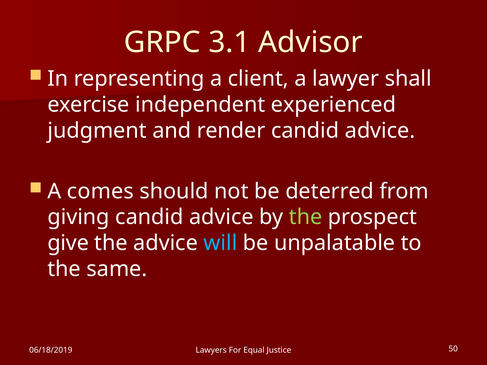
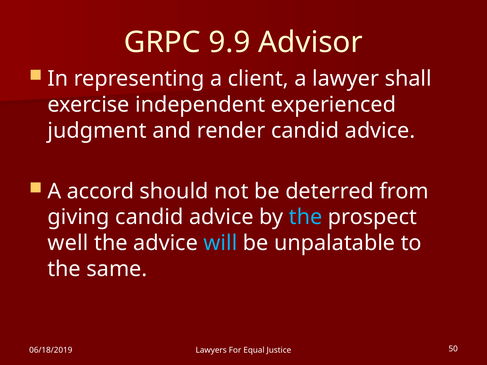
3.1: 3.1 -> 9.9 (230, 42)
comes: comes -> accord (101, 191)
the colour: light green -> light blue (306, 217)
give: give -> well (68, 243)
